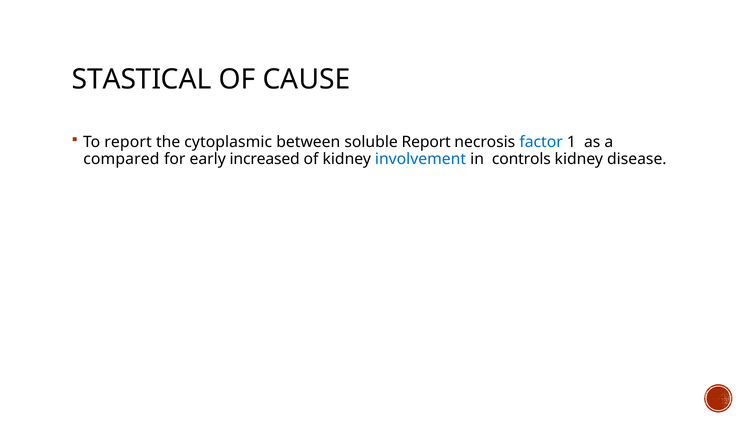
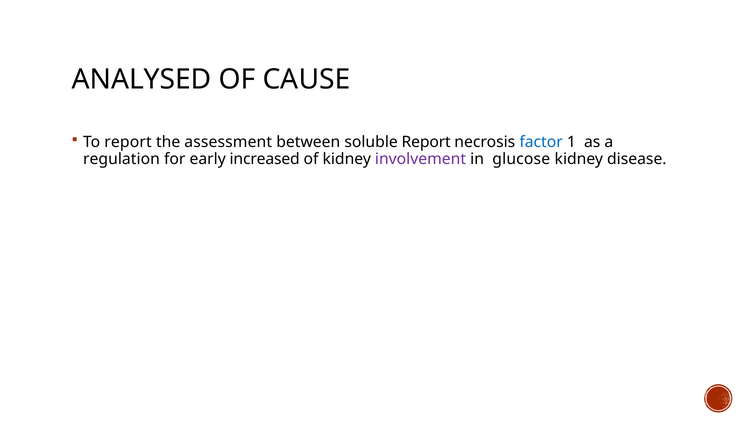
STASTICAL: STASTICAL -> ANALYSED (142, 79)
cytoplasmic: cytoplasmic -> assessment (228, 142)
compared: compared -> regulation (121, 159)
involvement colour: blue -> purple (421, 159)
controls: controls -> glucose (521, 159)
